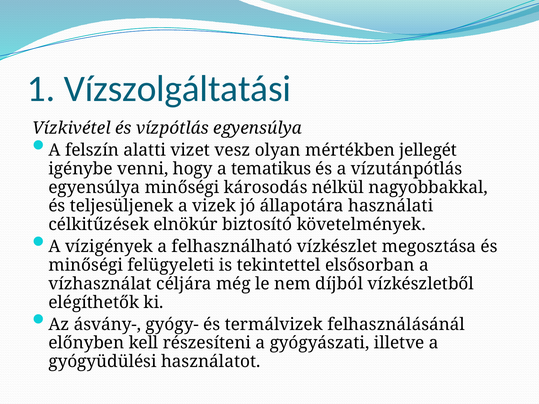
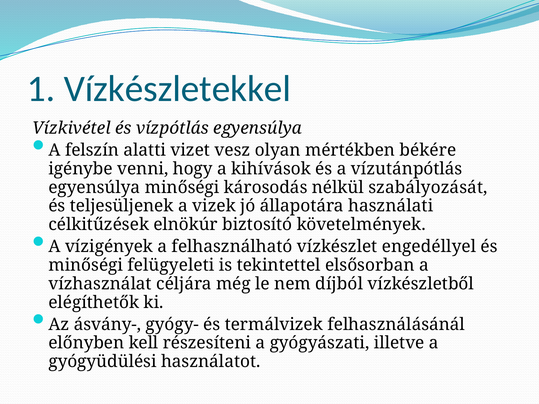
Vízszolgáltatási: Vízszolgáltatási -> Vízkészletekkel (177, 89)
jellegét: jellegét -> békére (428, 150)
tematikus: tematikus -> kihívások (271, 169)
nagyobbakkal: nagyobbakkal -> szabályozását (428, 188)
megosztása: megosztása -> engedéllyel (429, 247)
